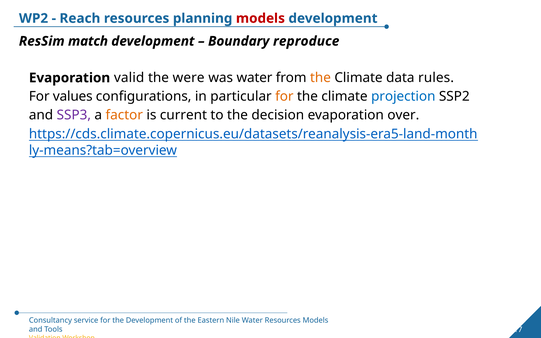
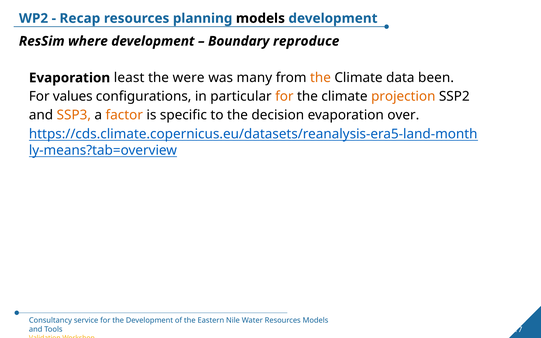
Reach: Reach -> Recap (80, 18)
models colour: red -> black (260, 18)
match: match -> where (88, 41)
valid: valid -> least (129, 78)
was water: water -> many (254, 78)
rules: rules -> been (436, 78)
projection colour: blue -> orange (403, 97)
SSP3 colour: purple -> orange (74, 115)
current: current -> specific (183, 115)
